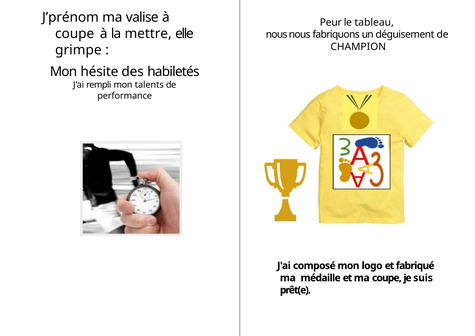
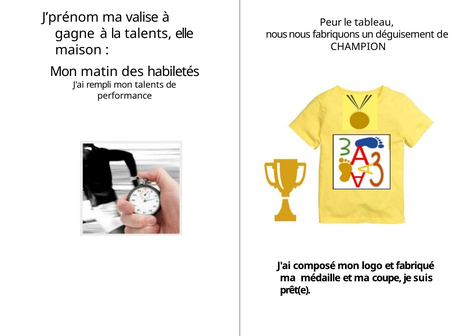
coupe: coupe -> gagne (75, 34)
la mettre: mettre -> talents (148, 34)
grimpe: grimpe -> maison (78, 50)
hésite: hésite -> matin (99, 72)
